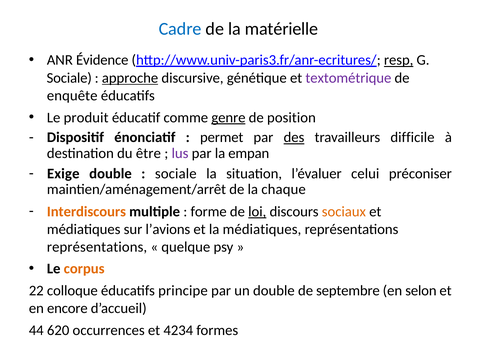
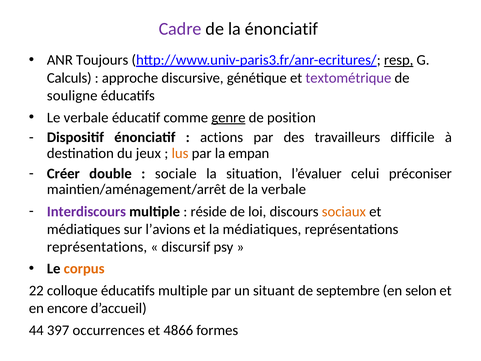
Cadre colour: blue -> purple (180, 29)
la matérielle: matérielle -> énonciatif (282, 29)
Évidence: Évidence -> Toujours (102, 60)
Sociale: Sociale -> Calculs (69, 78)
approche underline: present -> none (130, 78)
enquête: enquête -> souligne (72, 96)
Le produit: produit -> verbale (86, 117)
permet: permet -> actions (222, 137)
des underline: present -> none (294, 137)
être: être -> jeux (148, 153)
lus colour: purple -> orange (180, 153)
Exige: Exige -> Créer (63, 173)
la chaque: chaque -> verbale (284, 189)
Interdiscours colour: orange -> purple (86, 211)
forme: forme -> réside (209, 211)
loi underline: present -> none (257, 211)
quelque: quelque -> discursif (186, 247)
éducatifs principe: principe -> multiple (183, 290)
un double: double -> situant (274, 290)
620: 620 -> 397 (58, 330)
4234: 4234 -> 4866 (178, 330)
